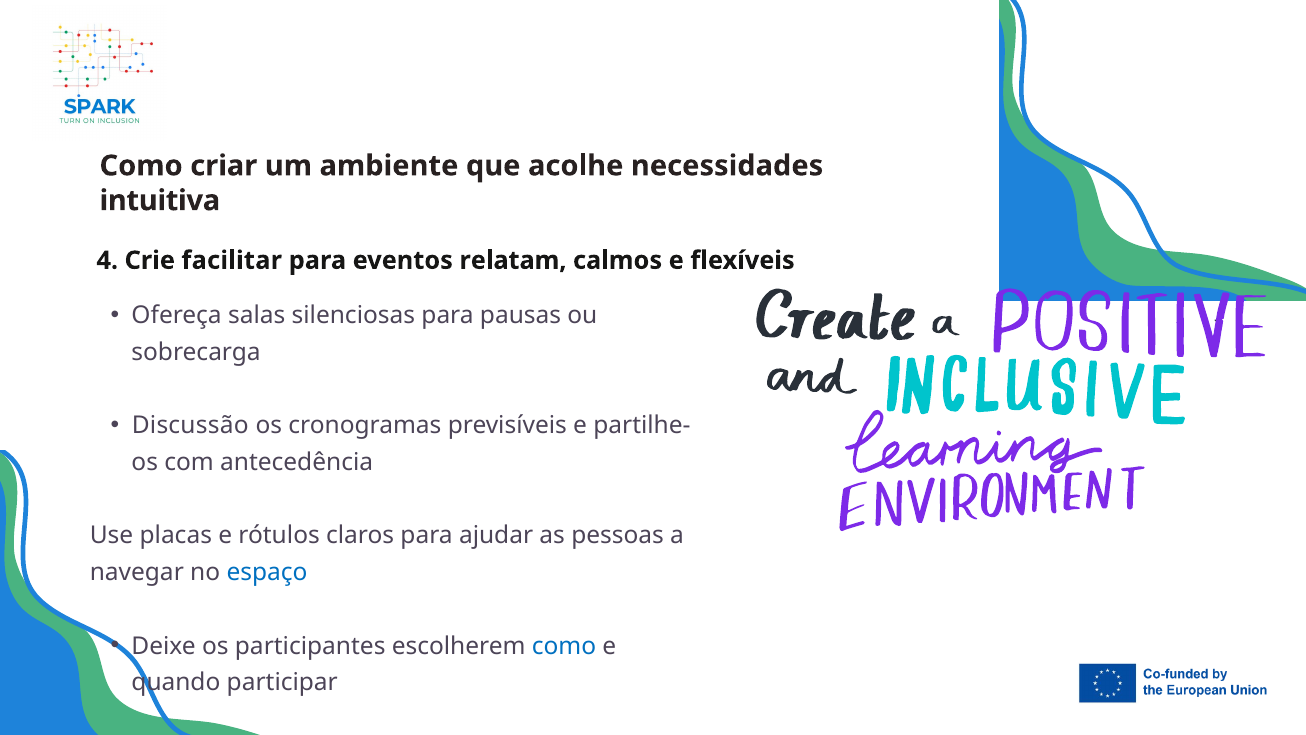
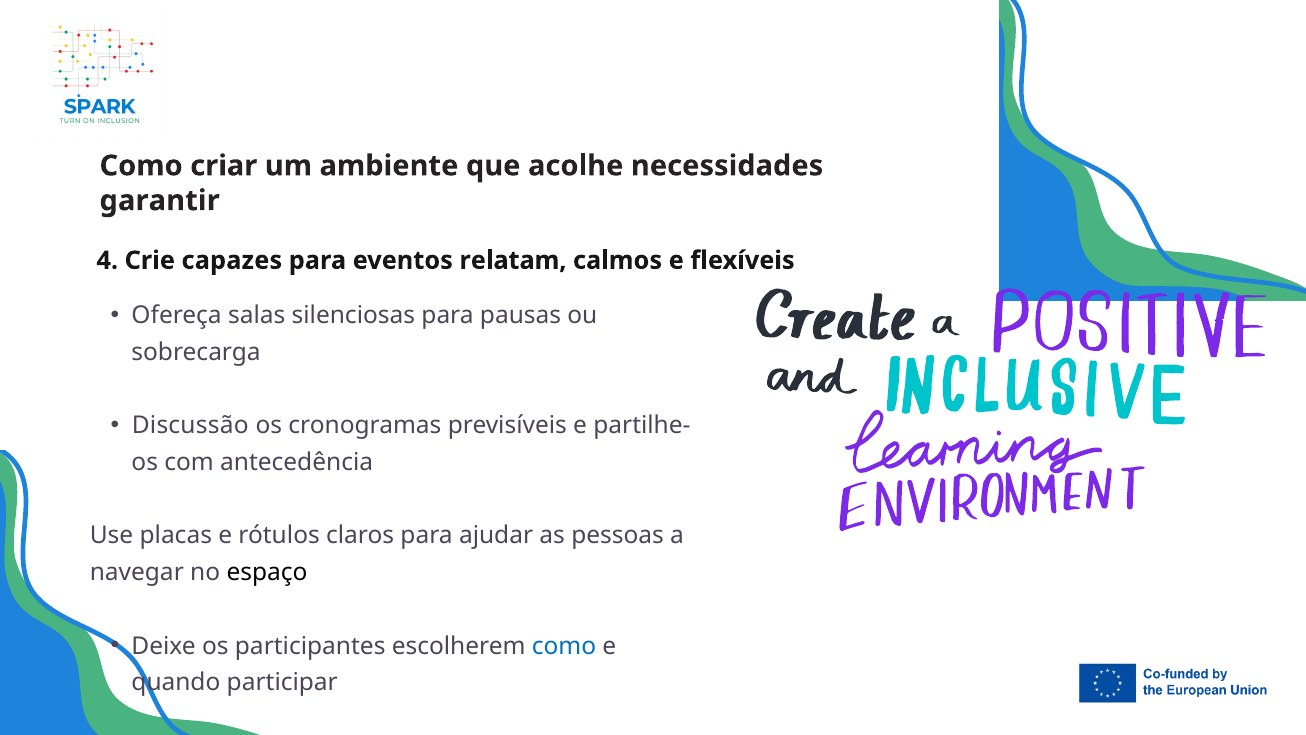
intuitiva: intuitiva -> garantir (160, 201)
facilitar: facilitar -> capazes (232, 260)
espaço colour: blue -> black (267, 572)
